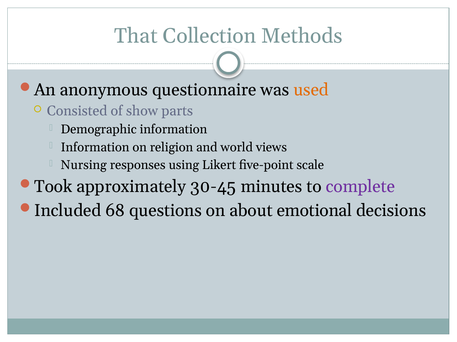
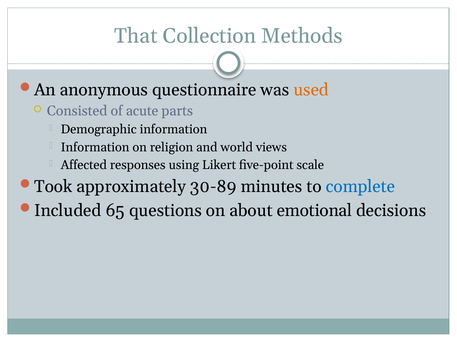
show: show -> acute (142, 111)
Nursing: Nursing -> Affected (84, 165)
30-45: 30-45 -> 30-89 (213, 187)
complete colour: purple -> blue (360, 187)
68: 68 -> 65 (115, 211)
